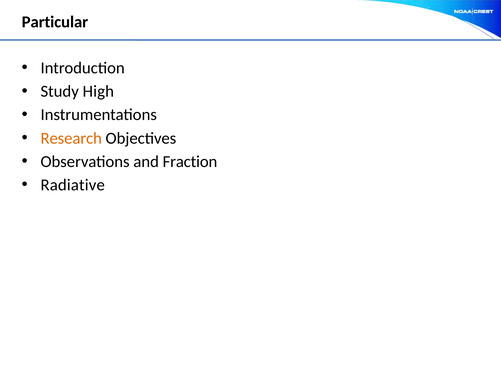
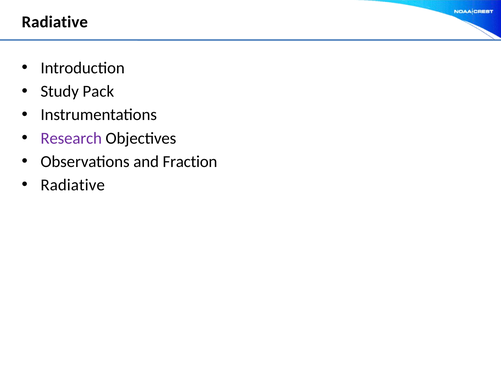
Particular: Particular -> Radiative (55, 22)
High: High -> Pack (98, 91)
Research colour: orange -> purple (71, 138)
